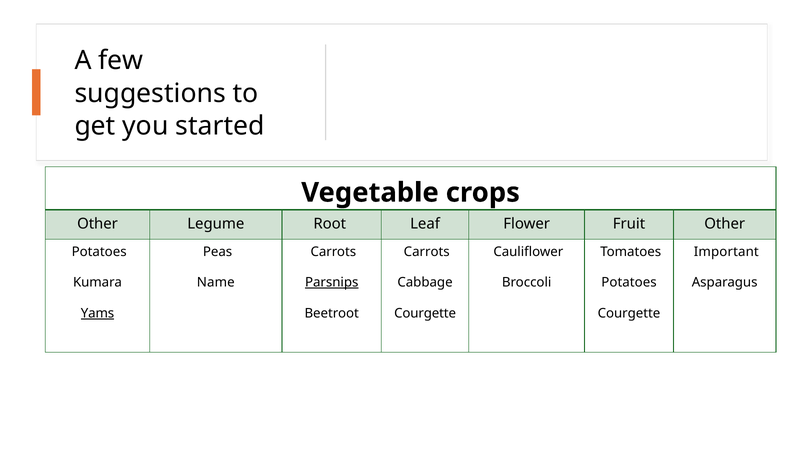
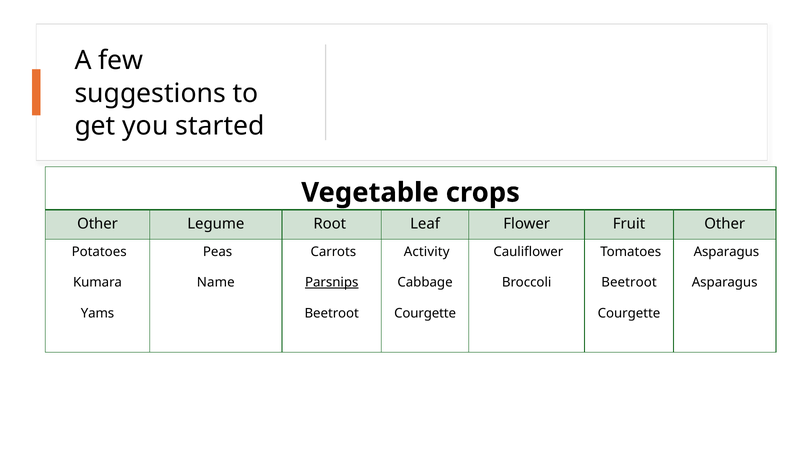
Carrots: Carrots -> Activity (427, 252)
Important: Important -> Asparagus (726, 252)
Potatoes: Potatoes -> Beetroot (629, 282)
Yams underline: present -> none (98, 313)
